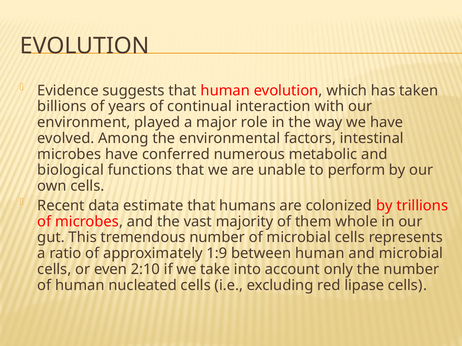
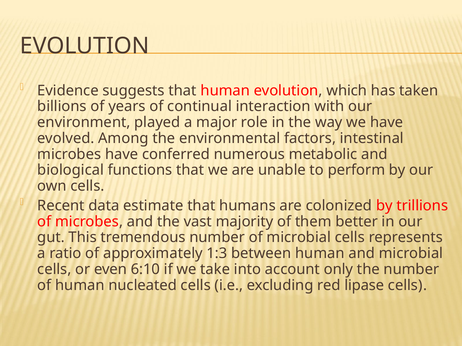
whole: whole -> better (357, 222)
1:9: 1:9 -> 1:3 (217, 254)
2:10: 2:10 -> 6:10 (145, 270)
